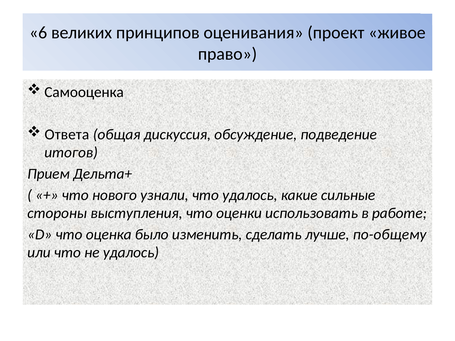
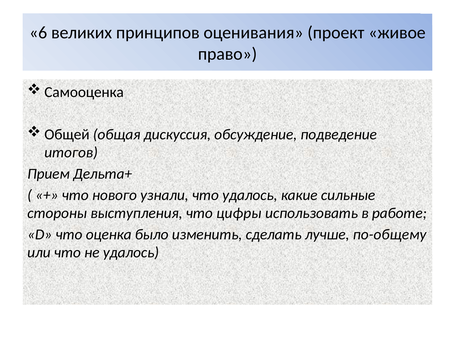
Ответа: Ответа -> Общей (67, 135)
оценки: оценки -> цифры (239, 213)
